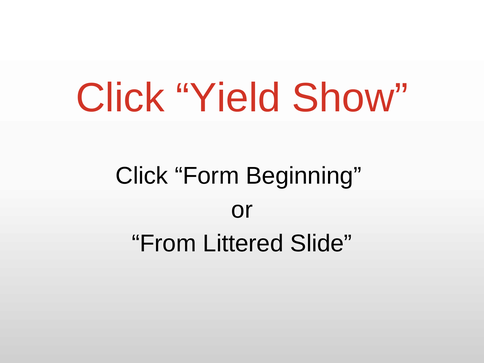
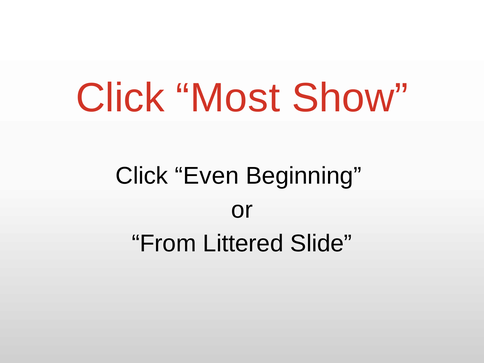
Yield: Yield -> Most (228, 98)
Form: Form -> Even (207, 176)
